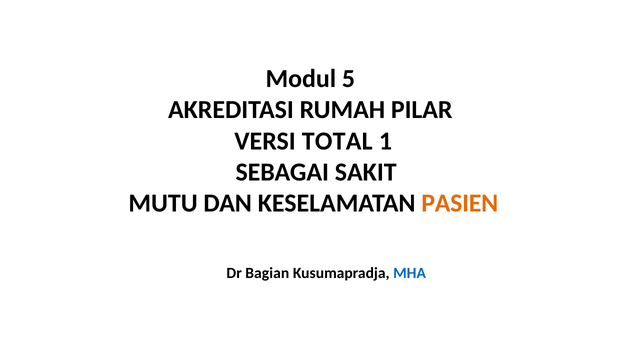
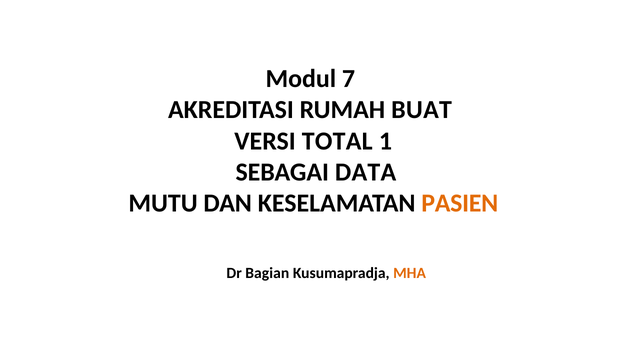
5: 5 -> 7 (349, 79)
PILAR: PILAR -> BUAT (422, 110)
SAKIT: SAKIT -> DATA (366, 172)
MHA colour: blue -> orange (410, 273)
